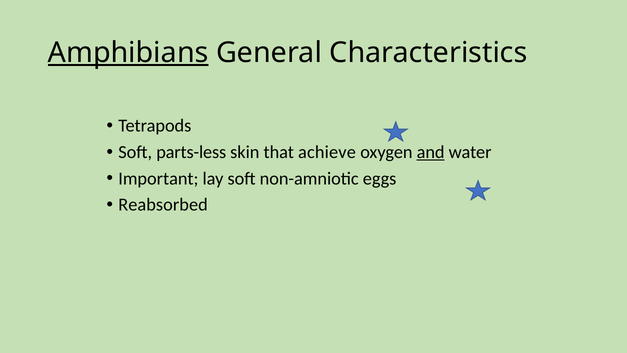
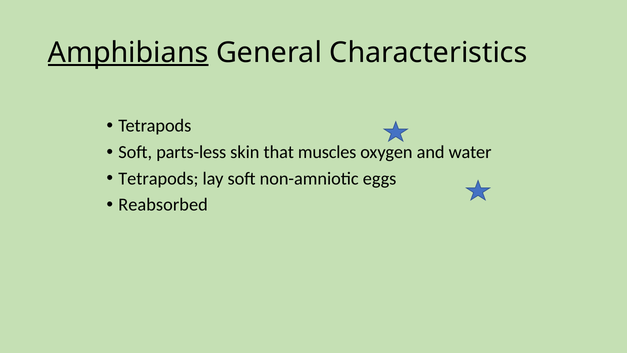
achieve: achieve -> muscles (327, 152)
and underline: present -> none (431, 152)
Important: Important -> Tetrapods (158, 178)
